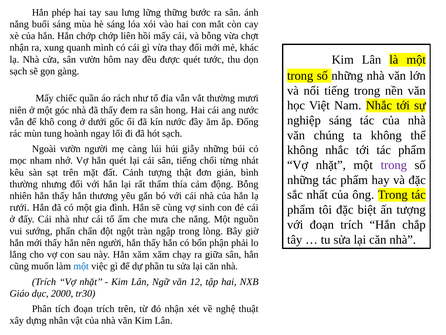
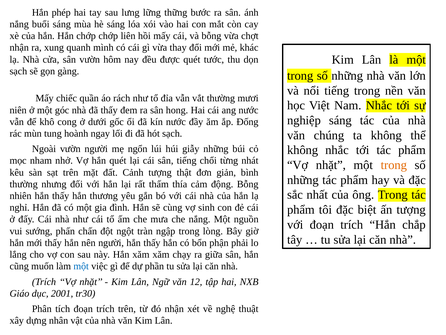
càng: càng -> ngổn (138, 149)
trong colour: purple -> orange (394, 165)
rưới: rưới -> nghỉ (20, 207)
2000: 2000 -> 2001 (62, 293)
